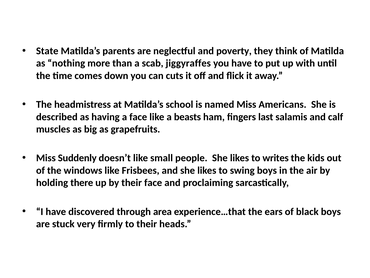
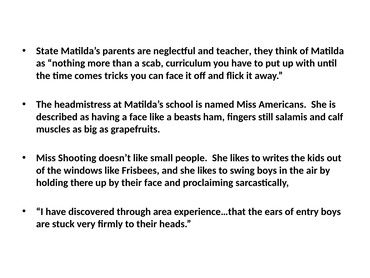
poverty: poverty -> teacher (234, 51)
jiggyraffes: jiggyraffes -> curriculum (188, 63)
down: down -> tricks (116, 76)
can cuts: cuts -> face (175, 76)
last: last -> still (266, 117)
Suddenly: Suddenly -> Shooting (77, 158)
black: black -> entry (307, 211)
